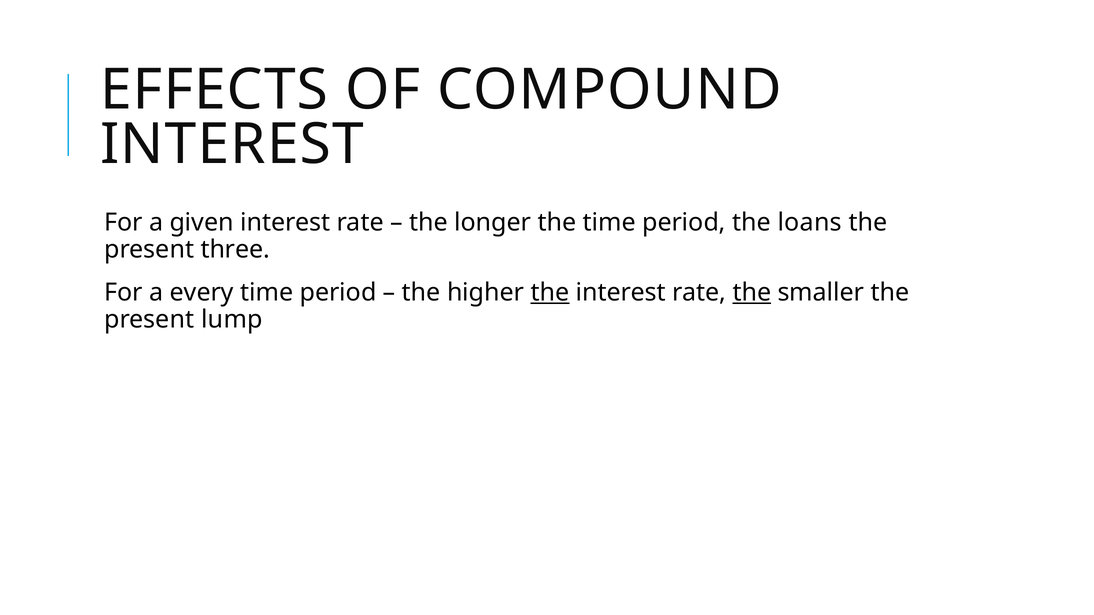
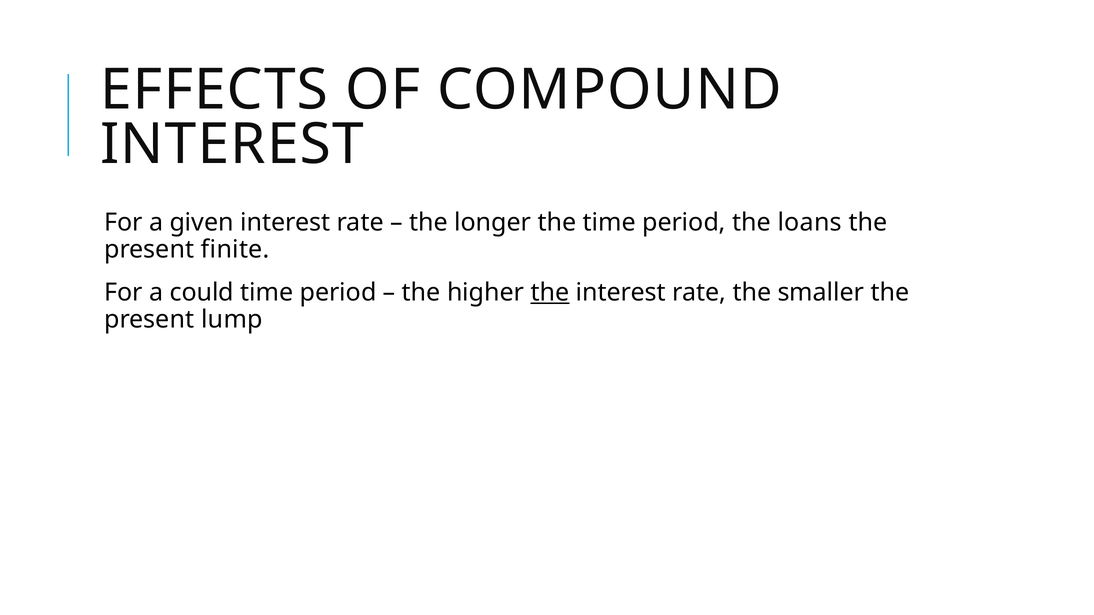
three: three -> finite (235, 250)
every: every -> could (202, 293)
the underline: present -> none (752, 293)
